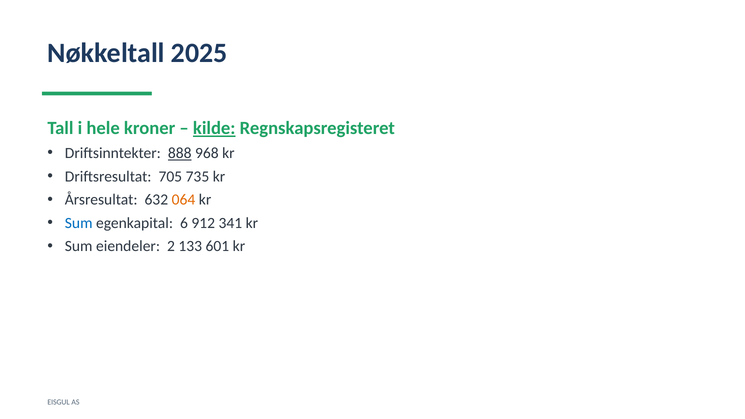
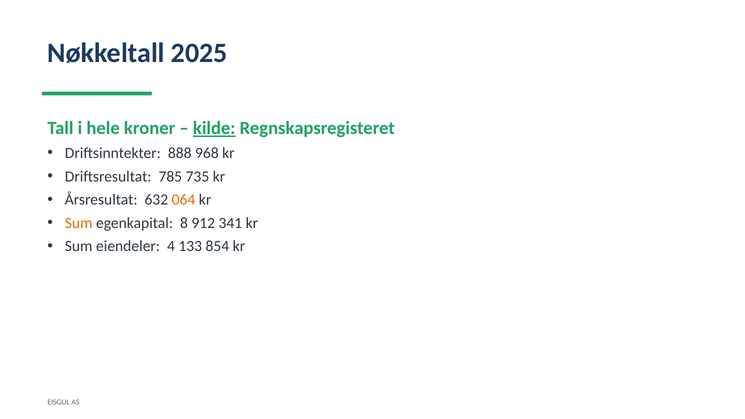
888 underline: present -> none (180, 153)
705: 705 -> 785 (170, 176)
Sum colour: blue -> orange (79, 223)
6: 6 -> 8 (184, 223)
2: 2 -> 4 (171, 246)
601: 601 -> 854 (217, 246)
